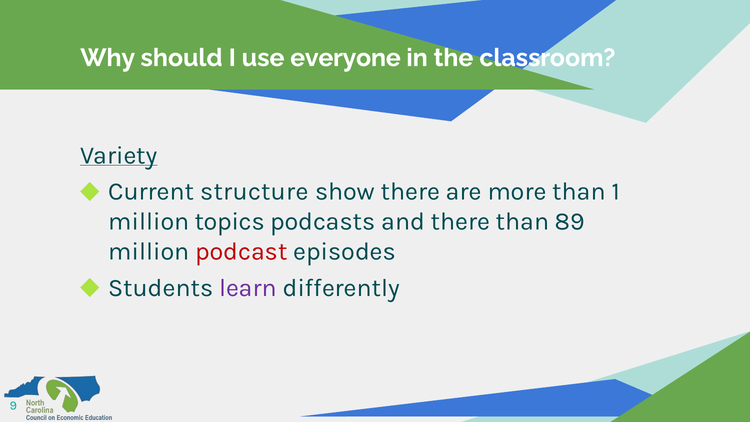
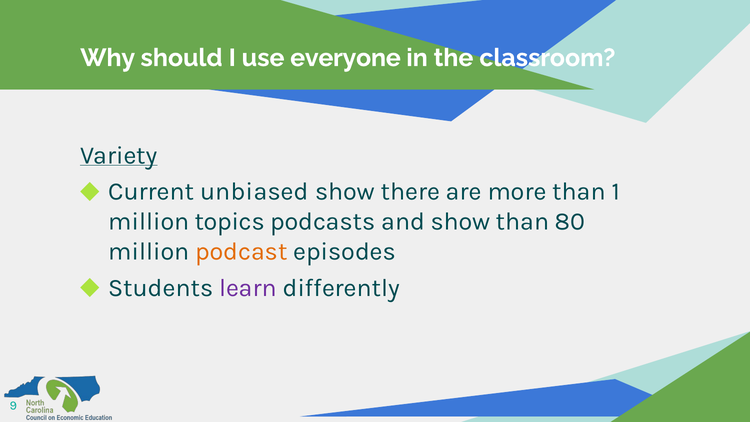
structure: structure -> unbiased (254, 192)
and there: there -> show (461, 222)
89: 89 -> 80 (570, 222)
podcast colour: red -> orange (241, 252)
